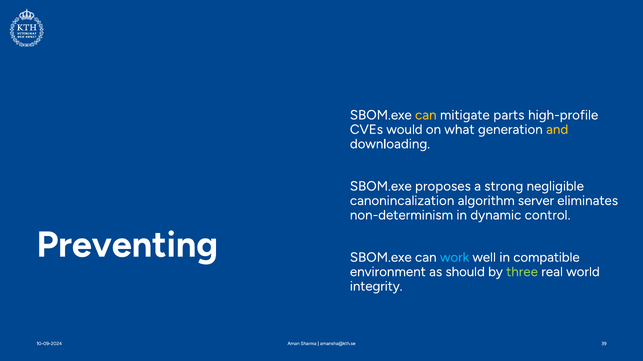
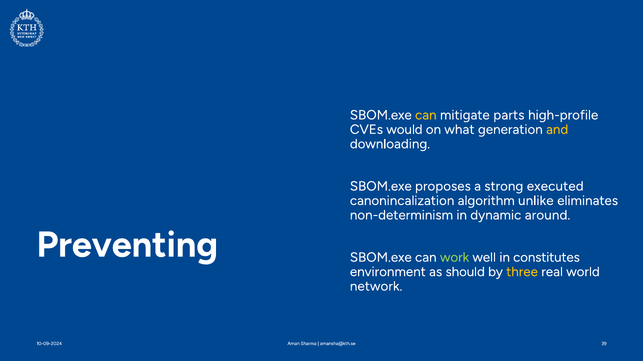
negligible: negligible -> executed (555, 187)
server: server -> unlike (536, 201)
control: control -> around (547, 215)
work colour: light blue -> light green (455, 258)
compatible: compatible -> constitutes (546, 258)
three colour: light green -> yellow (522, 272)
integrity: integrity -> network (376, 287)
